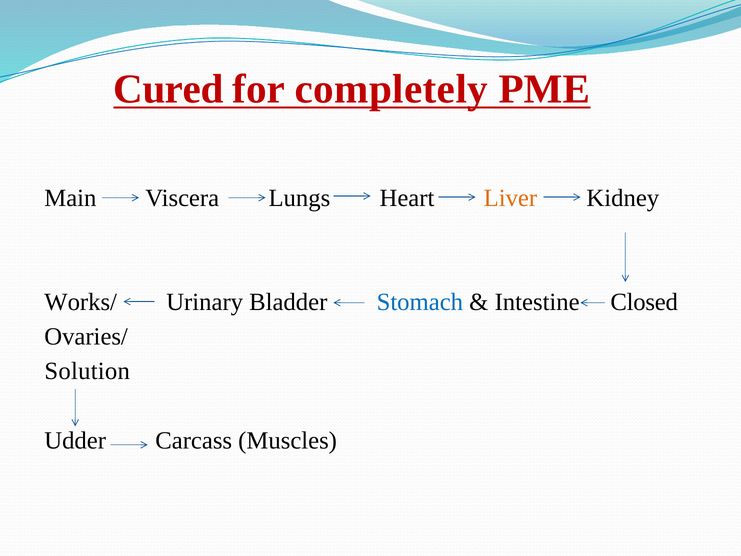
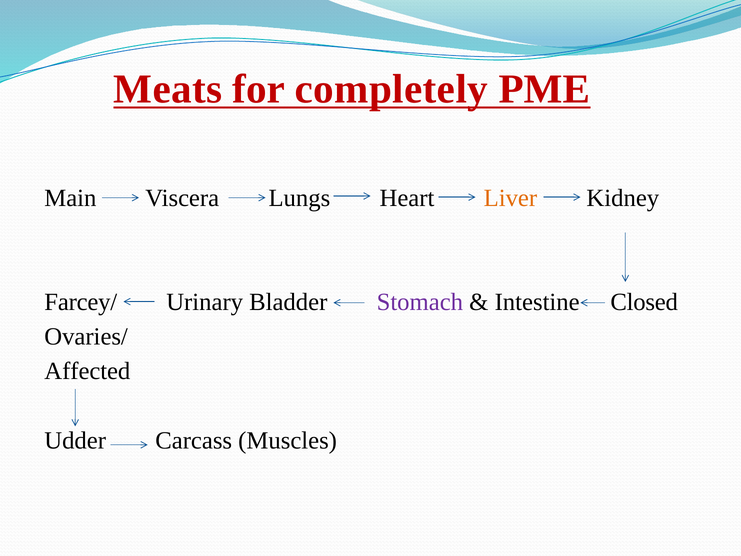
Cured: Cured -> Meats (168, 89)
Works/: Works/ -> Farcey/ (81, 302)
Stomach colour: blue -> purple (420, 302)
Solution: Solution -> Affected (87, 371)
